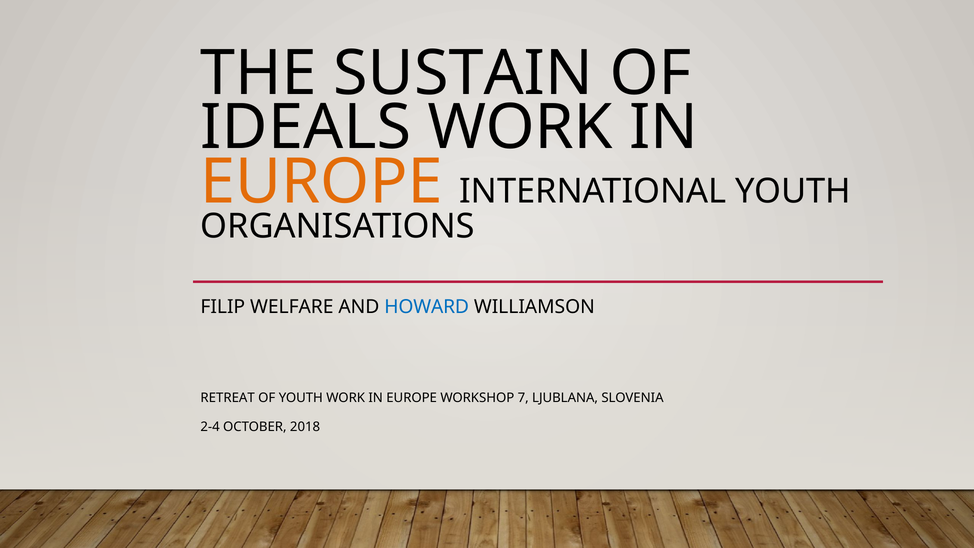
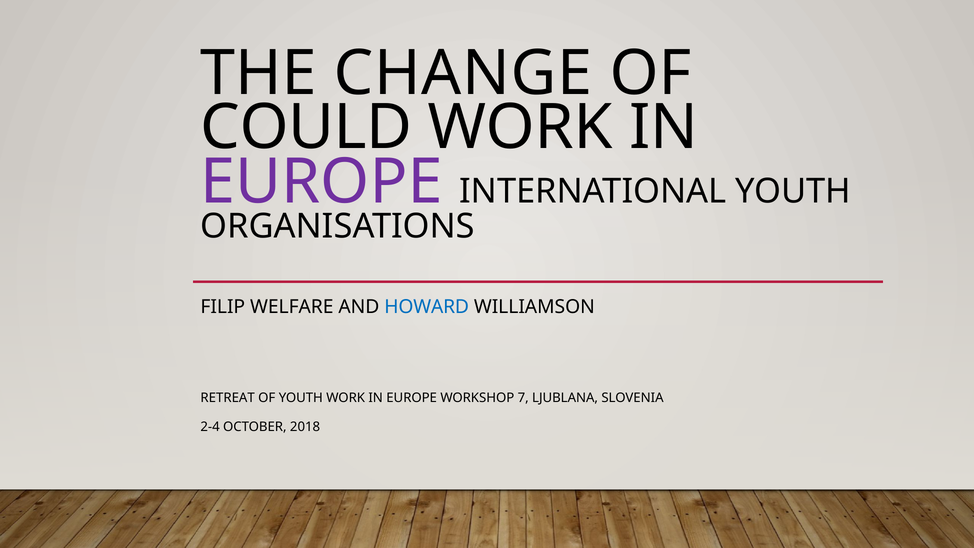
SUSTAIN: SUSTAIN -> CHANGE (463, 73)
IDEALS: IDEALS -> COULD (306, 128)
EUROPE colour: orange -> purple (322, 182)
